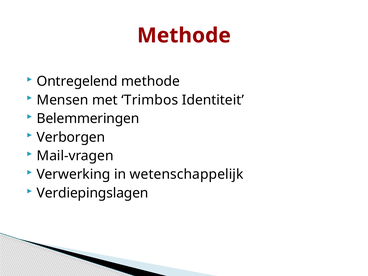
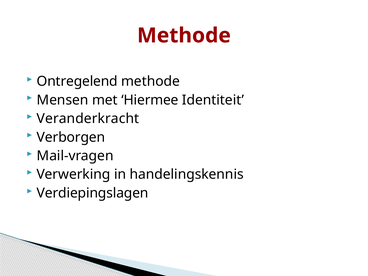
Trimbos: Trimbos -> Hiermee (150, 100)
Belemmeringen: Belemmeringen -> Veranderkracht (88, 119)
wetenschappelijk: wetenschappelijk -> handelingskennis (187, 174)
